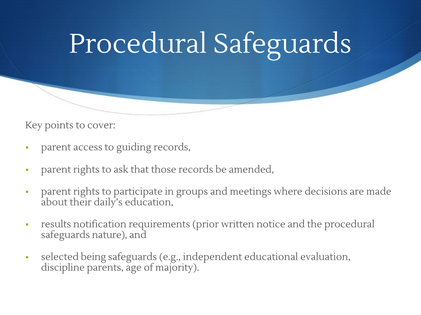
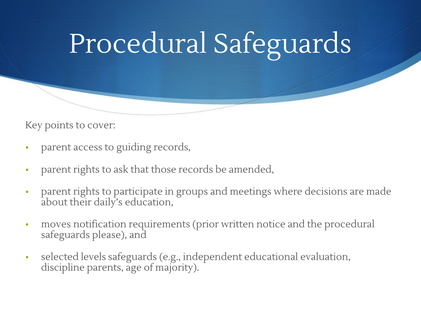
results: results -> moves (56, 225)
nature: nature -> please (110, 235)
being: being -> levels (93, 258)
